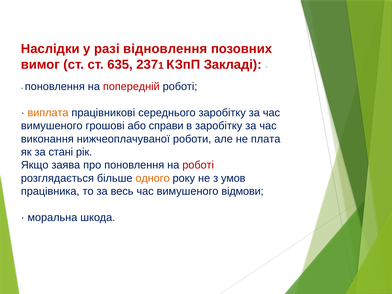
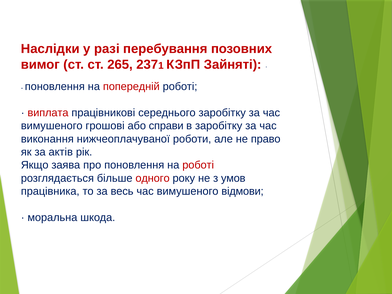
відновлення: відновлення -> перебування (165, 49)
635: 635 -> 265 (120, 65)
Закладі: Закладі -> Зайняті (233, 65)
виплата colour: orange -> red (48, 113)
плата: плата -> право (266, 139)
стані: стані -> актів (61, 152)
одного colour: orange -> red (153, 178)
